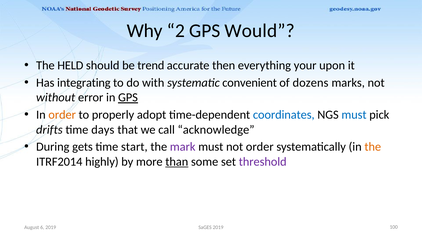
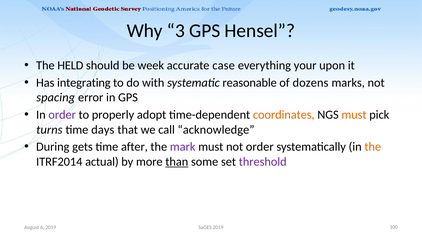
2: 2 -> 3 (176, 31)
Would: Would -> Hensel (260, 31)
trend: trend -> week (151, 65)
then: then -> case (224, 65)
convenient: convenient -> reasonable (250, 82)
without: without -> spacing (56, 97)
GPS underline: present -> none (128, 97)
order colour: orange -> purple (62, 114)
coordinates colour: blue -> orange (284, 114)
must colour: blue -> orange (354, 114)
drifts: drifts -> turns (49, 129)
start: start -> after (134, 147)
highly: highly -> actual (102, 161)
